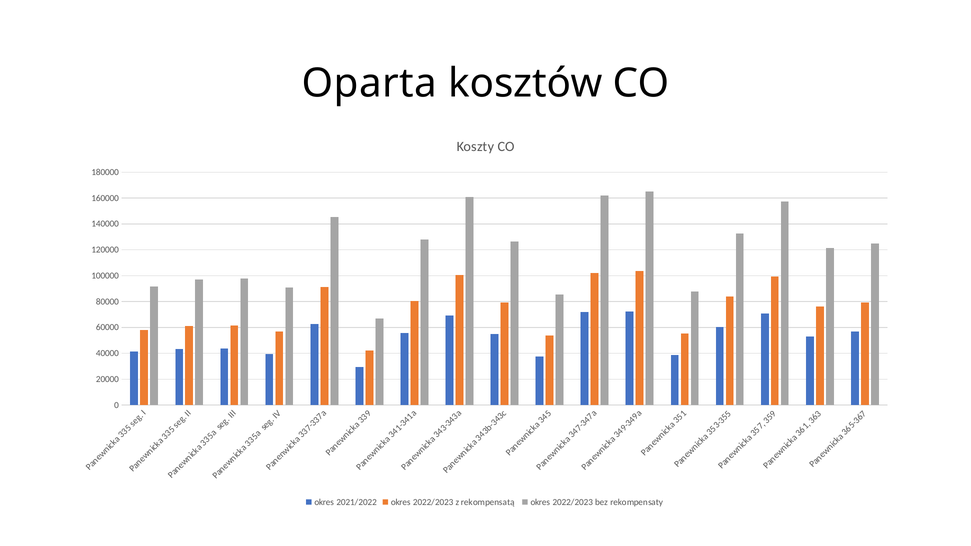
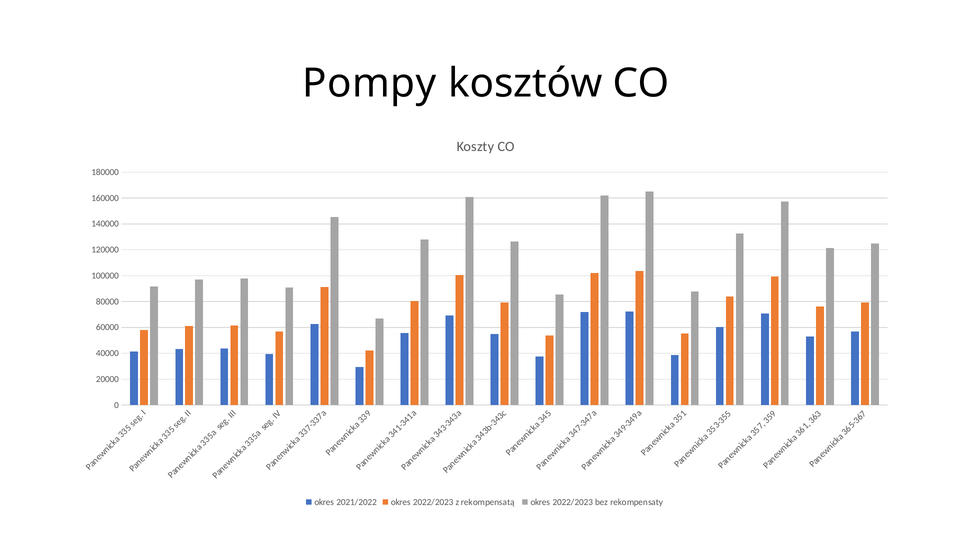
Oparta: Oparta -> Pompy (369, 83)
